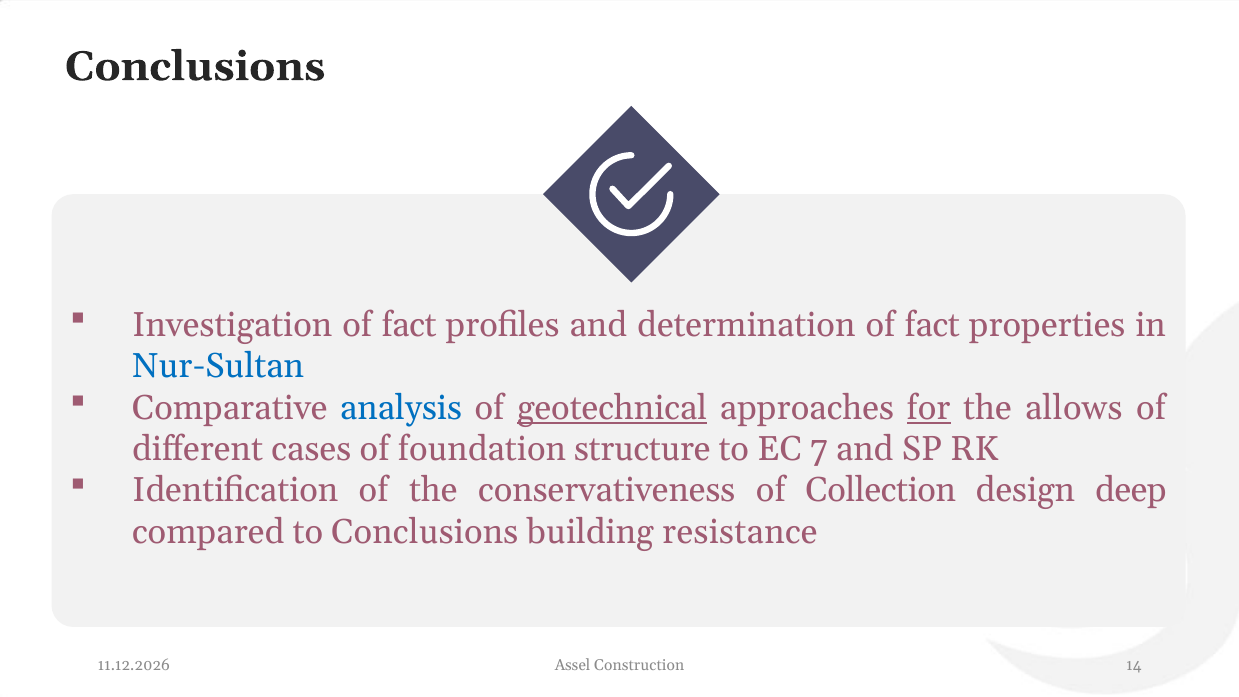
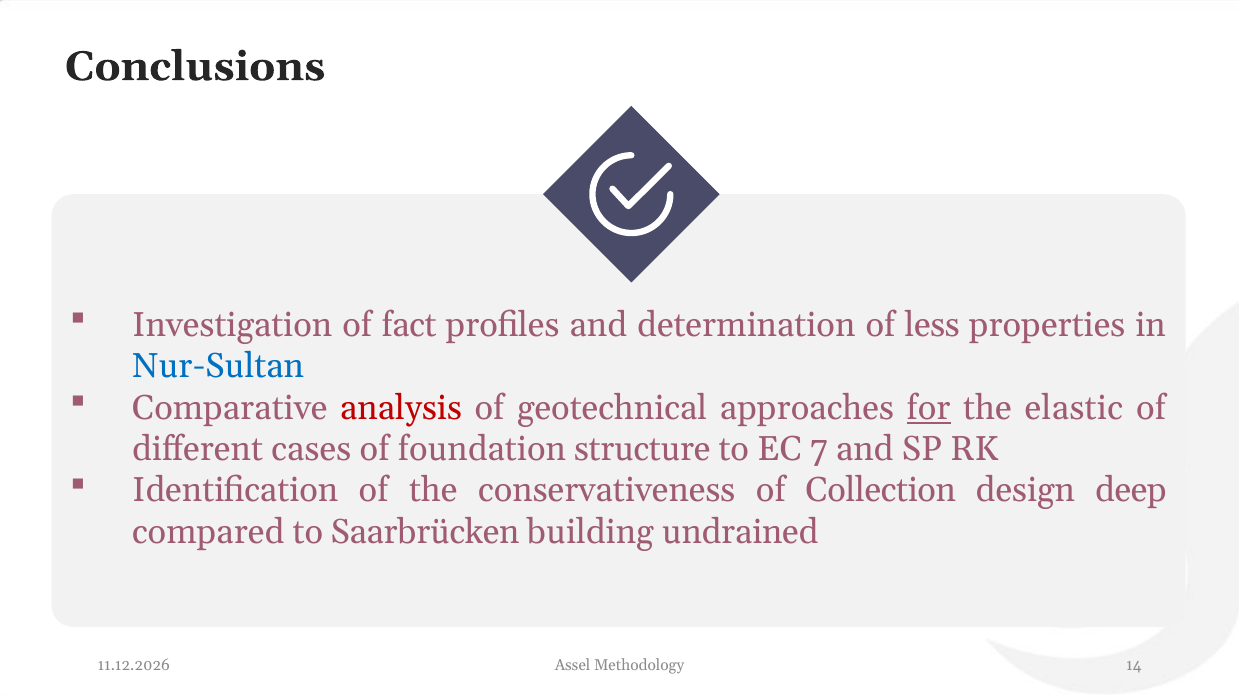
determination of fact: fact -> less (932, 325)
analysis colour: blue -> red (401, 408)
geotechnical underline: present -> none (612, 408)
allows: allows -> elastic (1074, 408)
to Conclusions: Conclusions -> Saarbrücken (425, 532)
resistance: resistance -> undrained (740, 532)
Construction: Construction -> Methodology (639, 666)
